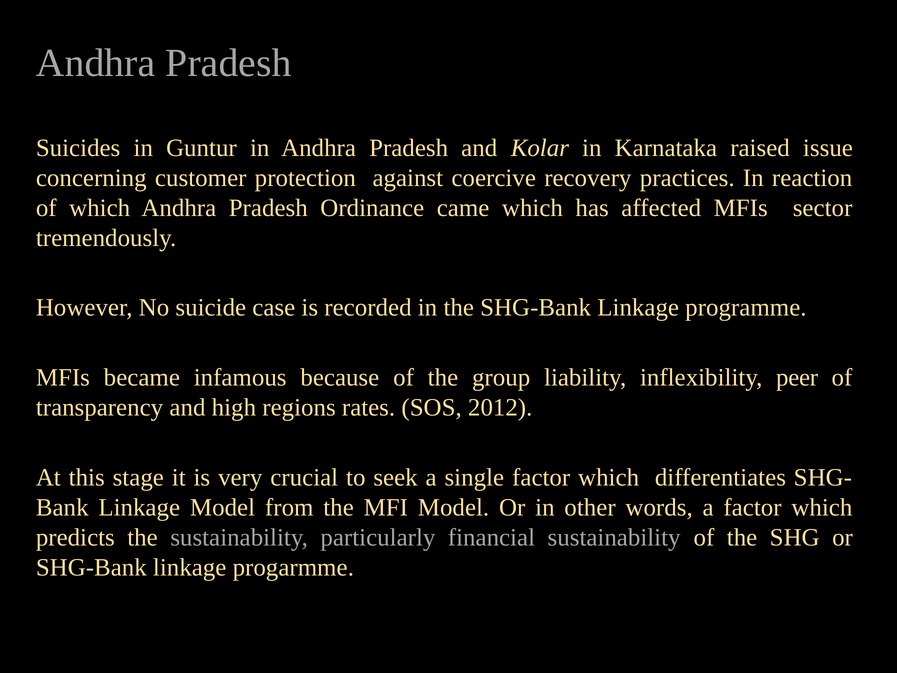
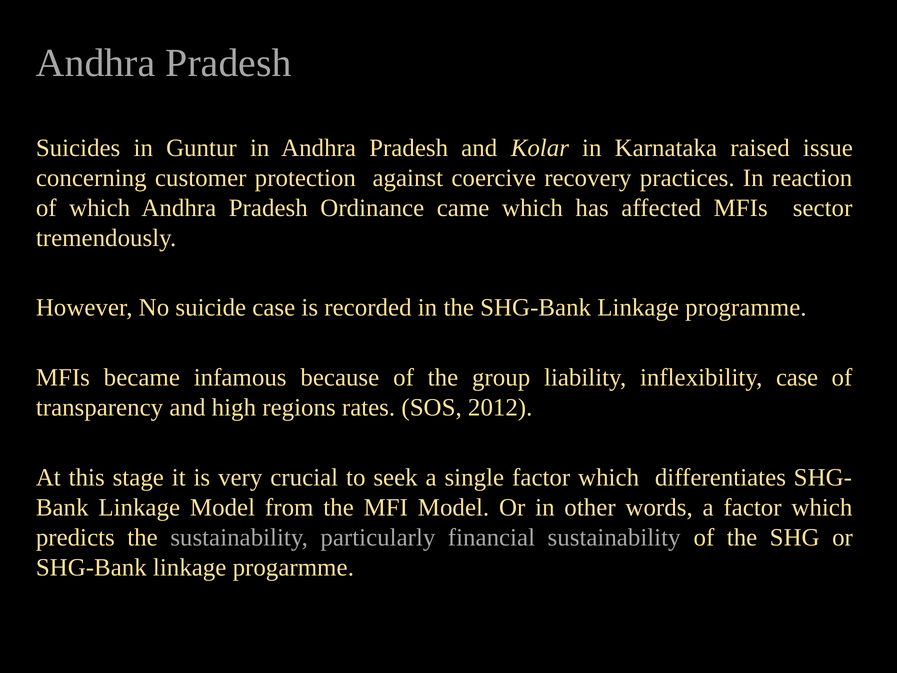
inflexibility peer: peer -> case (797, 377)
